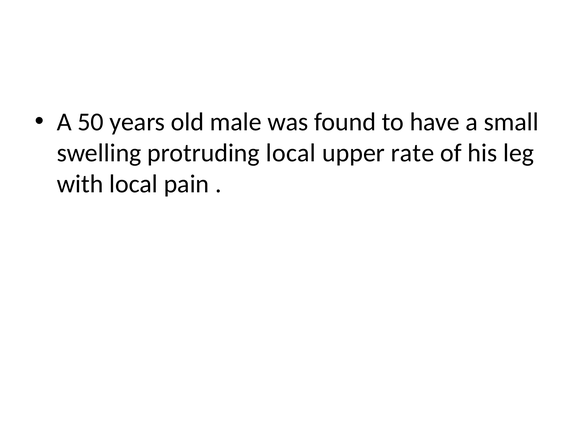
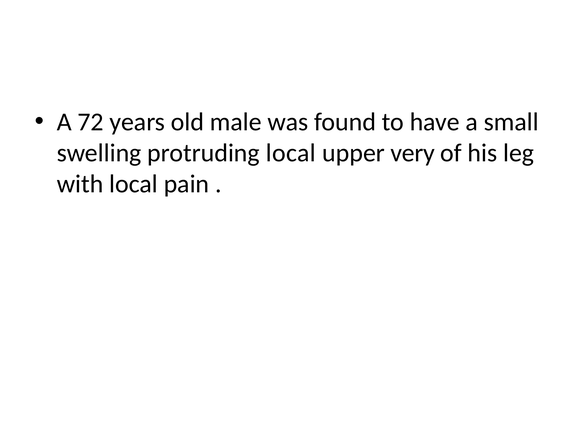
50: 50 -> 72 (91, 122)
rate: rate -> very (413, 153)
